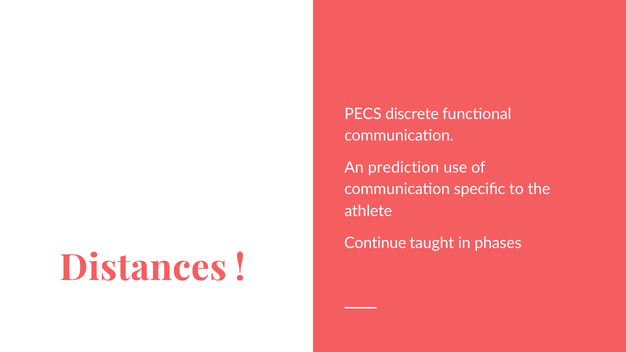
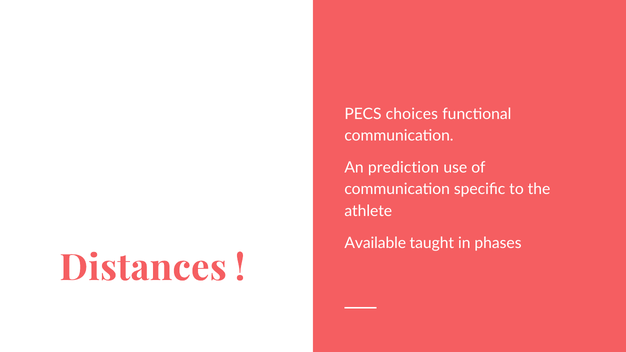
discrete: discrete -> choices (412, 114)
Continue: Continue -> Available (375, 243)
